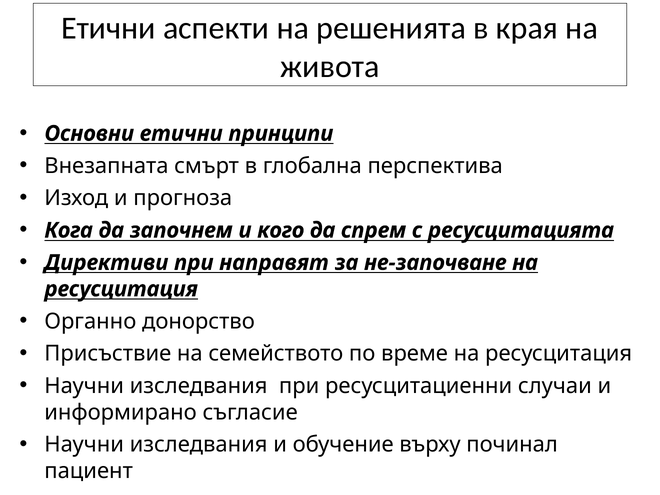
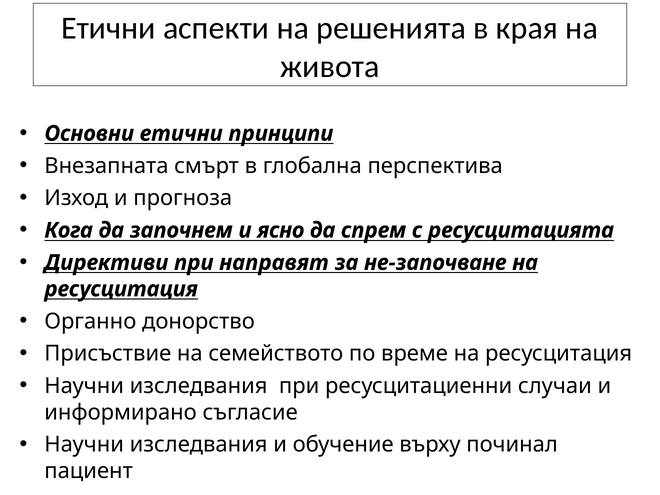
кого: кого -> ясно (281, 230)
